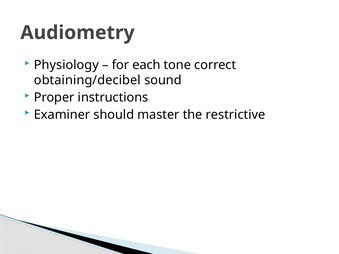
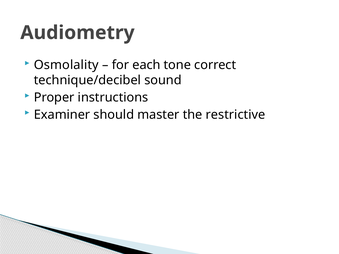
Physiology: Physiology -> Osmolality (66, 65)
obtaining/decibel: obtaining/decibel -> technique/decibel (87, 80)
